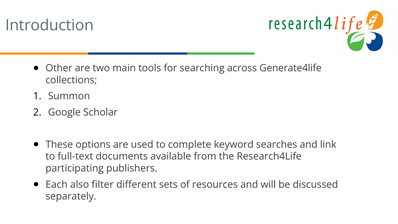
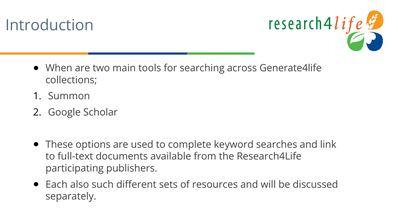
Other: Other -> When (59, 68)
filter: filter -> such (103, 184)
